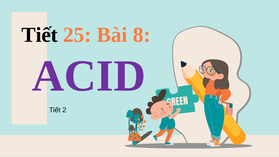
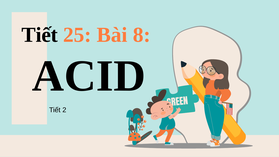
ACID colour: purple -> black (89, 76)
